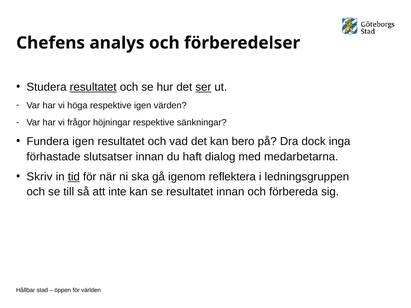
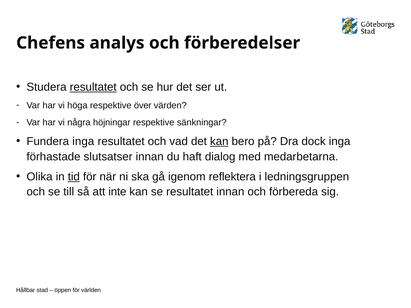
ser underline: present -> none (203, 87)
respektive igen: igen -> över (143, 105)
frågor: frågor -> några (79, 123)
Fundera igen: igen -> inga (83, 142)
kan underline: none -> present (219, 142)
Skriv: Skriv -> Olika (40, 177)
